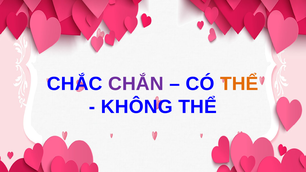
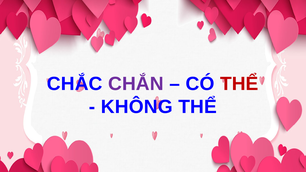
THỂ colour: orange -> red (239, 84)
